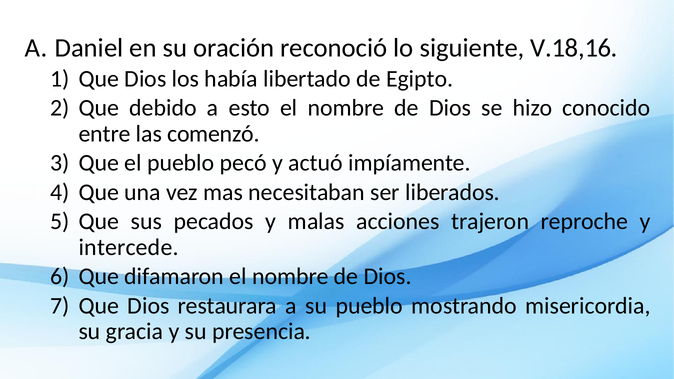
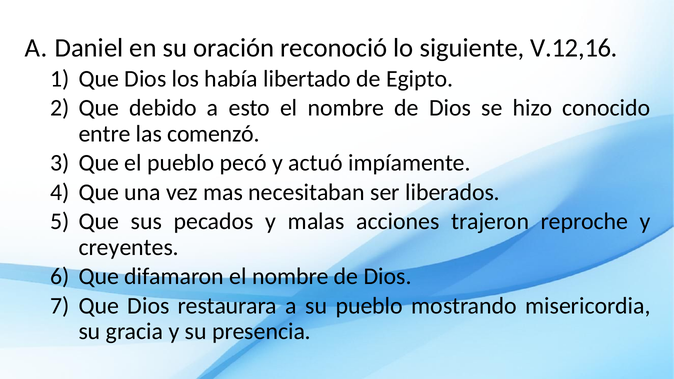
V.18,16: V.18,16 -> V.12,16 (574, 48)
intercede: intercede -> creyentes (129, 247)
